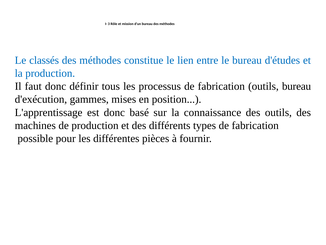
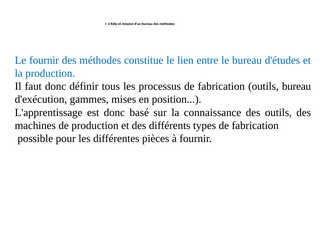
Le classés: classés -> fournir (44, 60)
